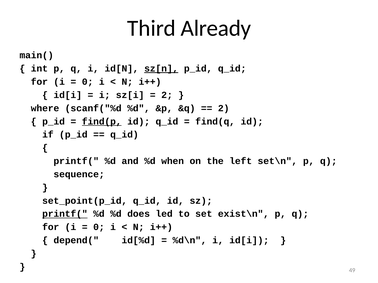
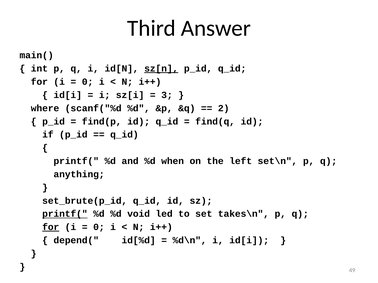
Already: Already -> Answer (216, 28)
2: 2 -> 3 (167, 95)
find(p underline: present -> none (102, 122)
sequence: sequence -> anything (79, 175)
set_point(p_id: set_point(p_id -> set_brute(p_id (85, 201)
does: does -> void (139, 214)
exist\n: exist\n -> takes\n (243, 214)
for underline: none -> present (51, 227)
